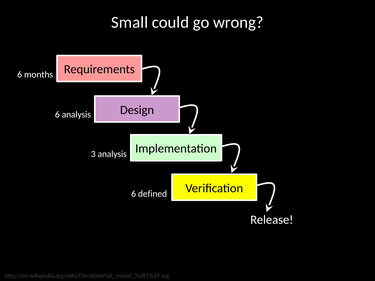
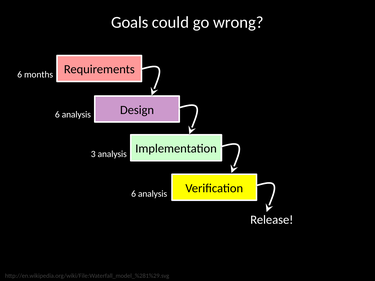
Small: Small -> Goals (130, 22)
defined: defined -> analysis (153, 194)
